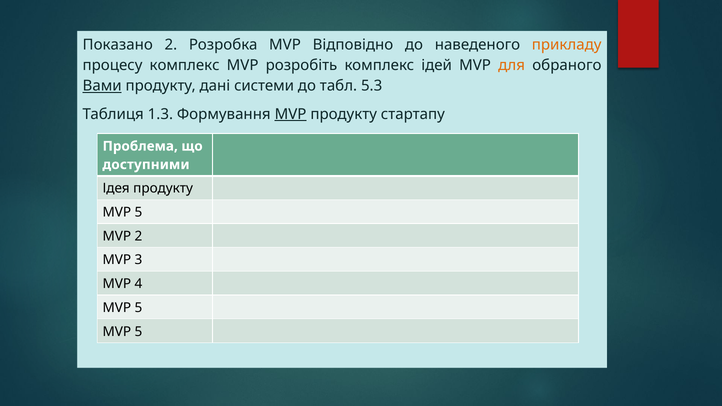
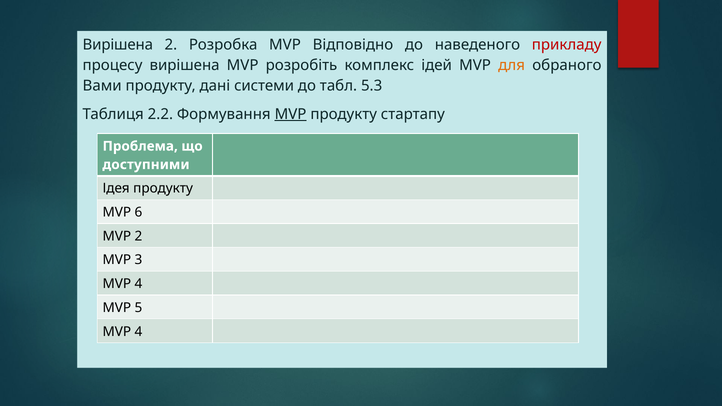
Показано: Показано -> Вирішена (118, 45)
прикладу colour: orange -> red (567, 45)
процесу комплекс: комплекс -> вирішена (185, 65)
Вами underline: present -> none (102, 86)
1.3: 1.3 -> 2.2 (160, 114)
5: 5 -> 6 (138, 212)
5: 5 -> 4 (138, 332)
